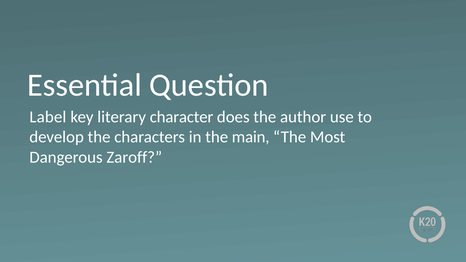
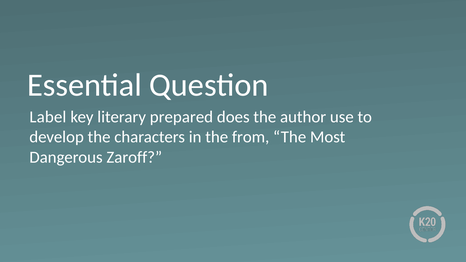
character: character -> prepared (181, 117)
main: main -> from (251, 137)
